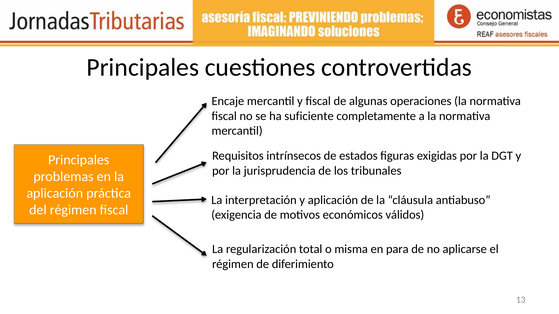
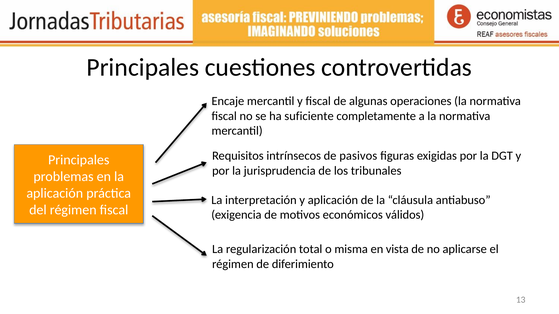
estados: estados -> pasivos (358, 156)
para: para -> vista (397, 249)
